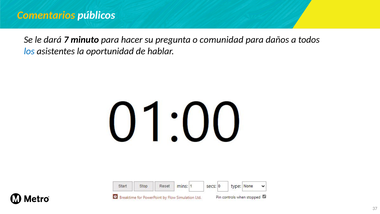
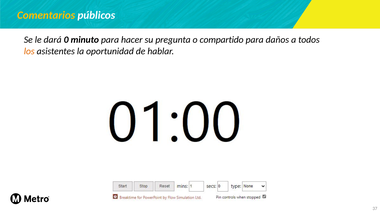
7: 7 -> 0 (66, 40)
comunidad: comunidad -> compartido (222, 40)
los colour: blue -> orange (29, 51)
